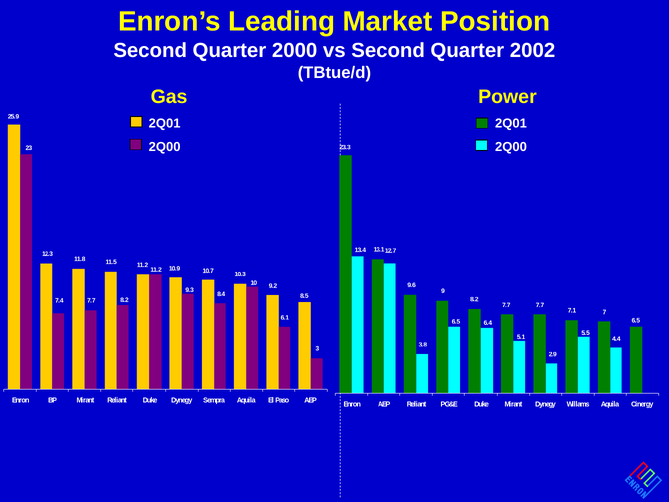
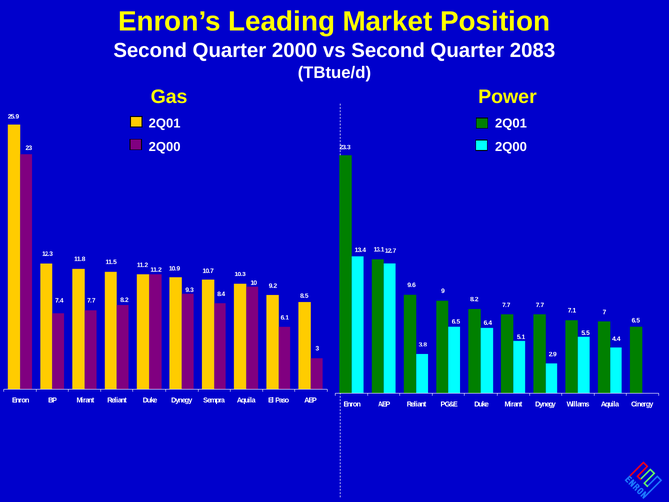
2002: 2002 -> 2083 (533, 51)
